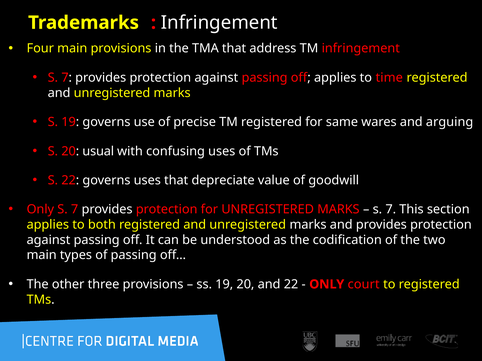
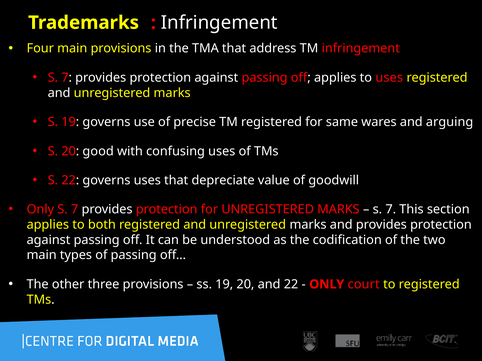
to time: time -> uses (389, 78)
usual: usual -> good (98, 151)
